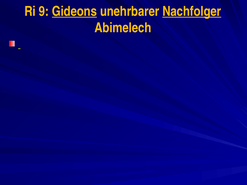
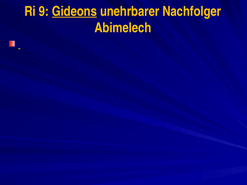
Nachfolger underline: present -> none (192, 11)
